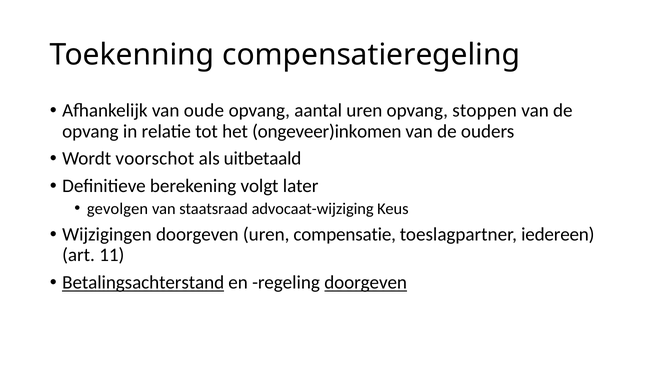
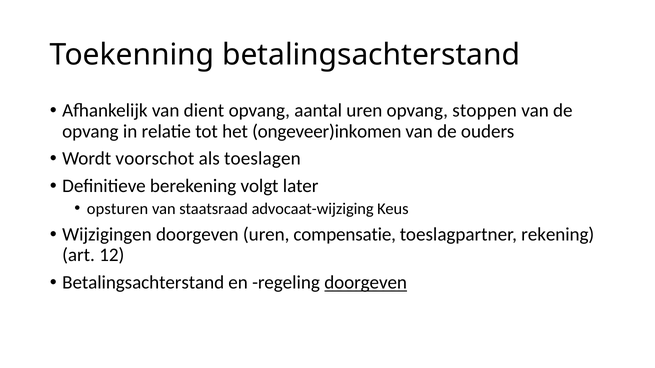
Toekenning compensatieregeling: compensatieregeling -> betalingsachterstand (371, 55)
oude: oude -> dient (204, 111)
uitbetaald: uitbetaald -> toeslagen (262, 159)
gevolgen: gevolgen -> opsturen (117, 209)
iedereen: iedereen -> rekening (558, 235)
11: 11 -> 12 (112, 255)
Betalingsachterstand underline: present -> none (143, 283)
